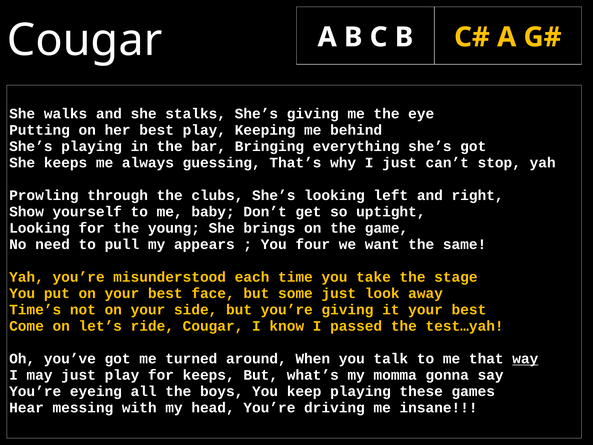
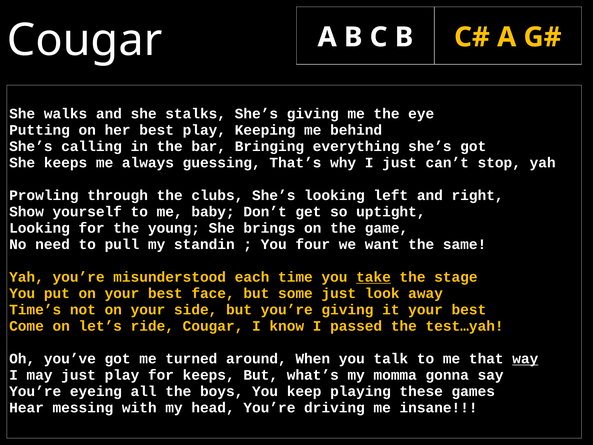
She’s playing: playing -> calling (92, 146)
appears: appears -> standin (204, 244)
take underline: none -> present (373, 277)
